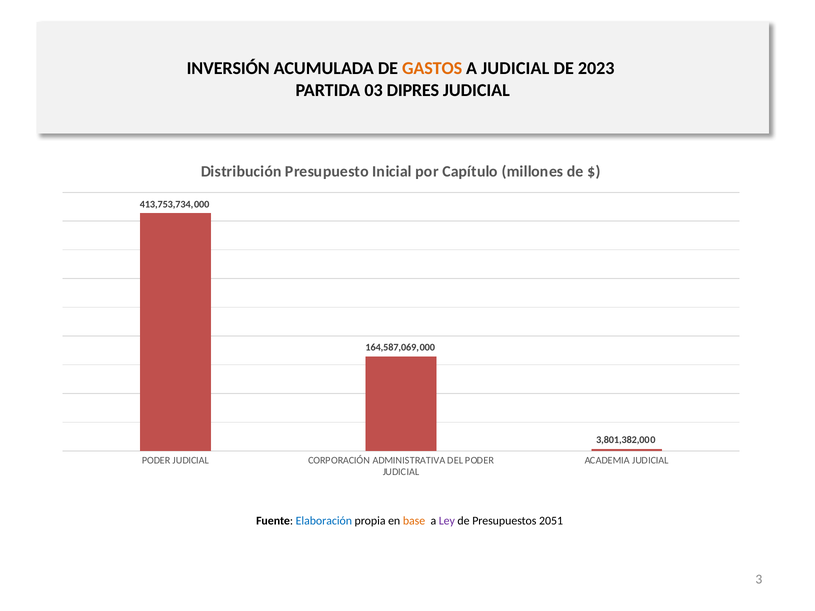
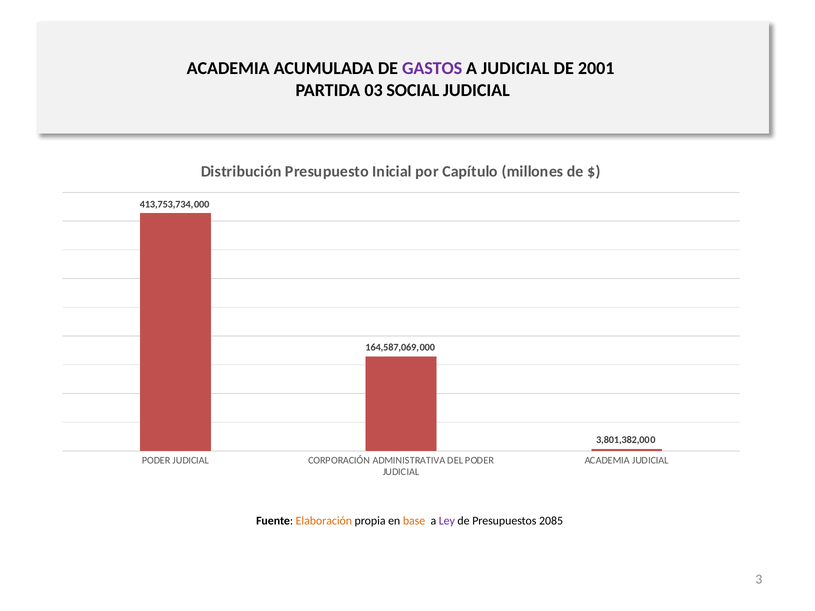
INVERSIÓN: INVERSIÓN -> ACADEMIA (228, 68)
GASTOS colour: orange -> purple (432, 68)
2023: 2023 -> 2001 (596, 68)
DIPRES: DIPRES -> SOCIAL (413, 90)
Elaboración colour: blue -> orange (324, 521)
2051: 2051 -> 2085 (551, 521)
